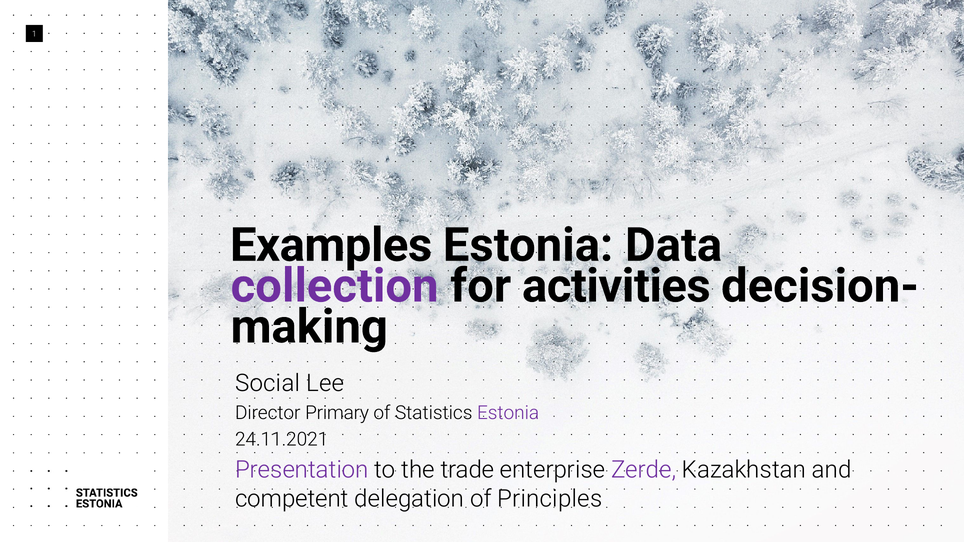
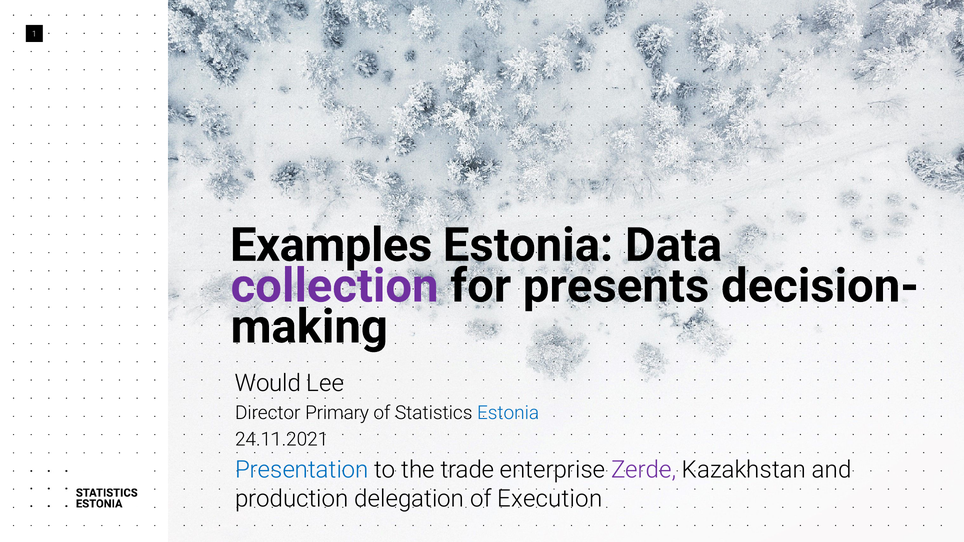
activities: activities -> presents (616, 286)
Social: Social -> Would (268, 383)
Estonia colour: purple -> blue (508, 413)
Presentation colour: purple -> blue (302, 470)
competent: competent -> production (292, 499)
Principles: Principles -> Execution (550, 499)
